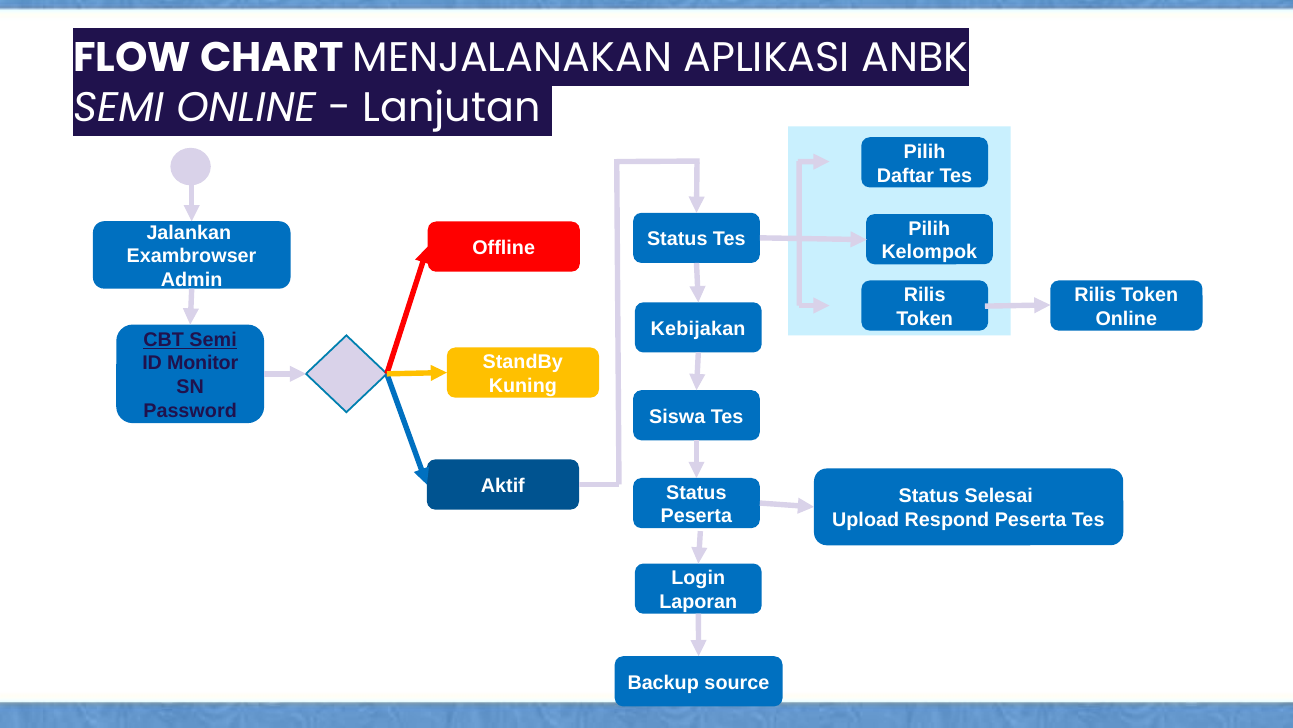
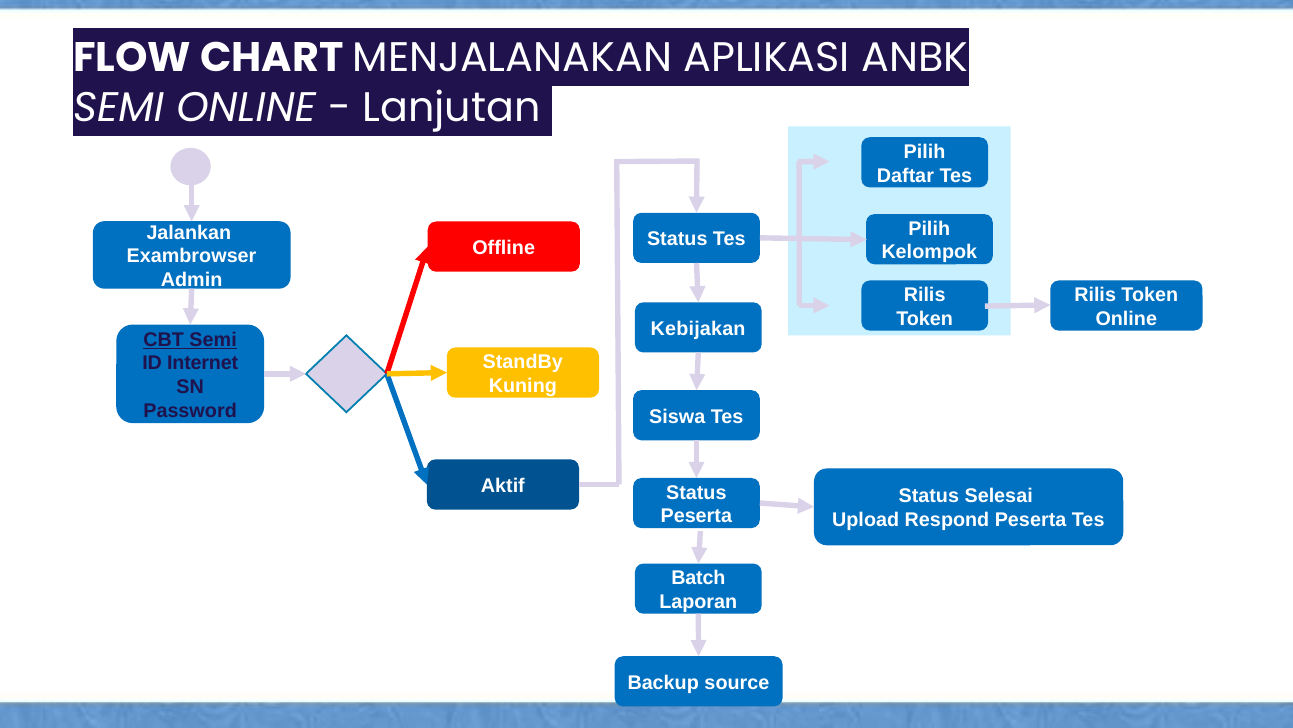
Monitor: Monitor -> Internet (203, 363)
Login: Login -> Batch (698, 578)
